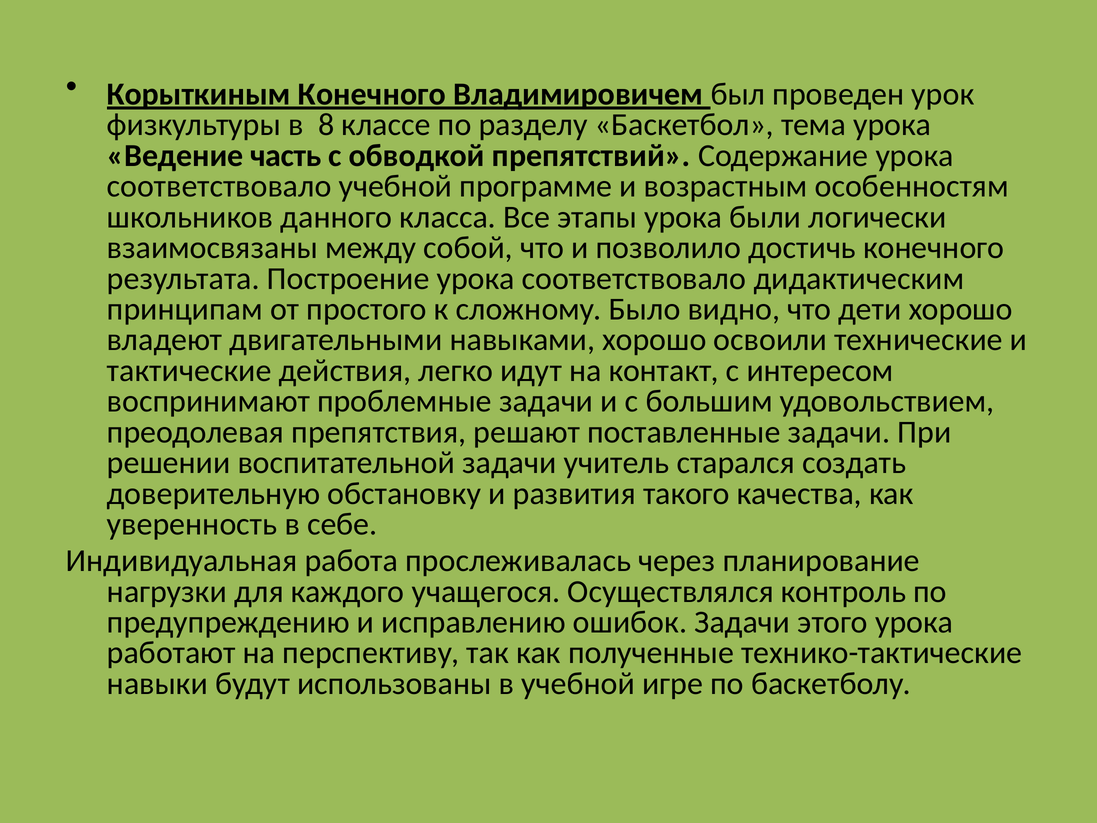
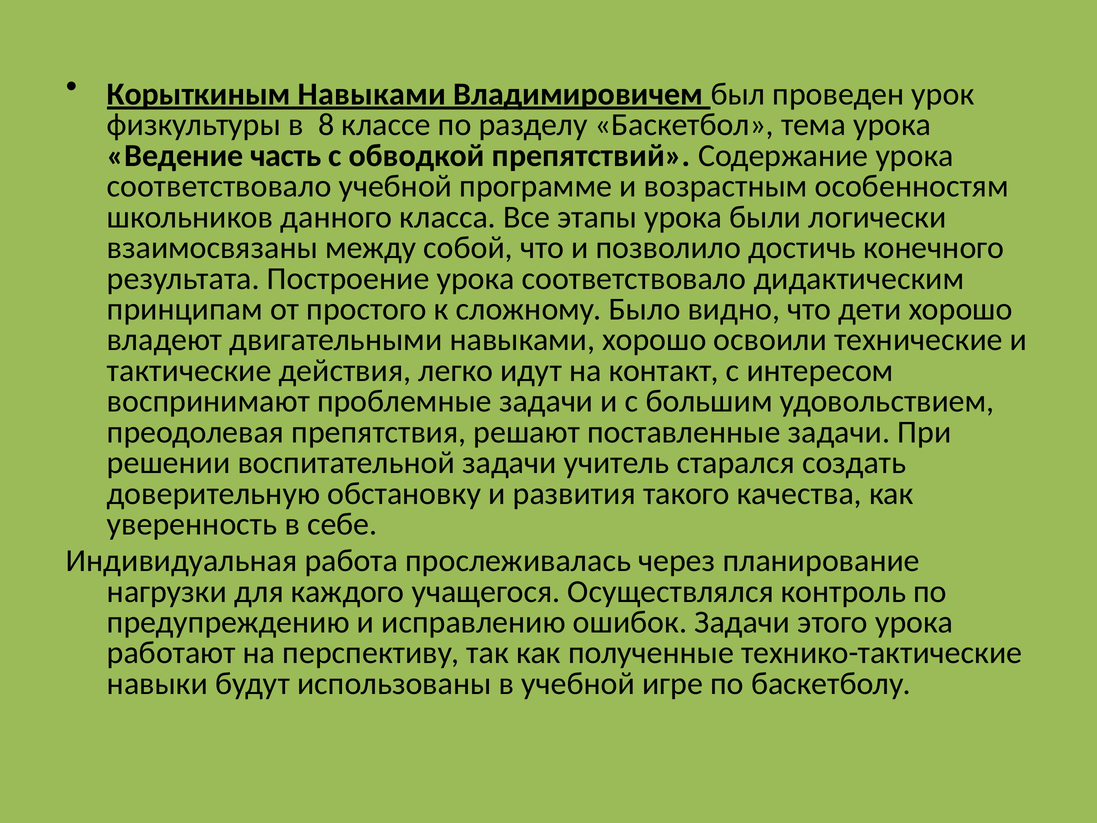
Корыткиным Конечного: Конечного -> Навыками (372, 94)
